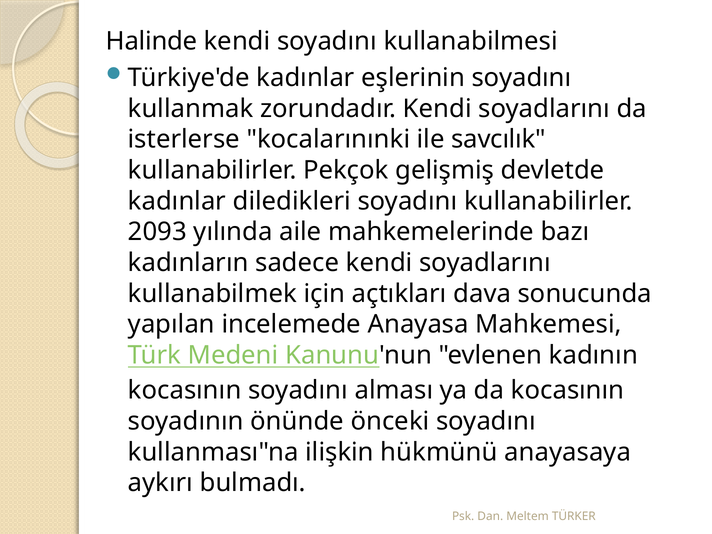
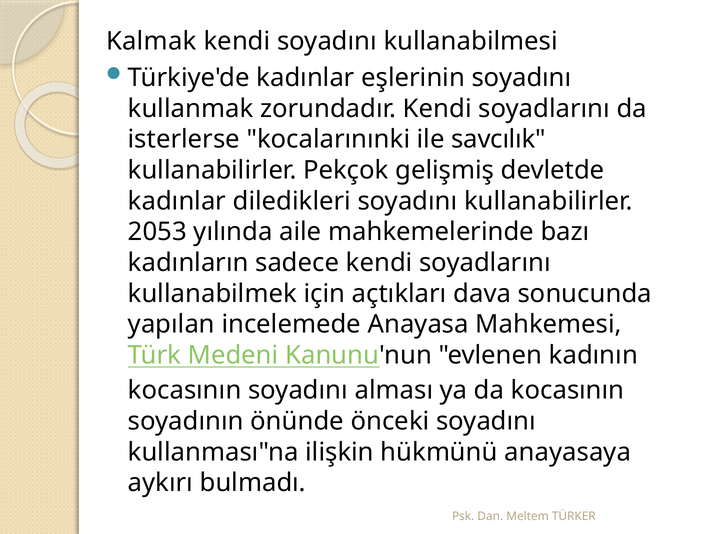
Halinde: Halinde -> Kalmak (151, 41)
2093: 2093 -> 2053 (157, 232)
